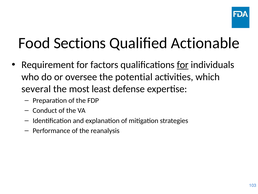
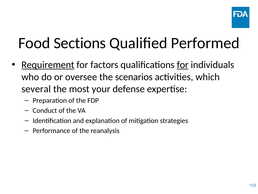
Actionable: Actionable -> Performed (205, 43)
Requirement underline: none -> present (48, 65)
potential: potential -> scenarios (134, 77)
least: least -> your (101, 89)
